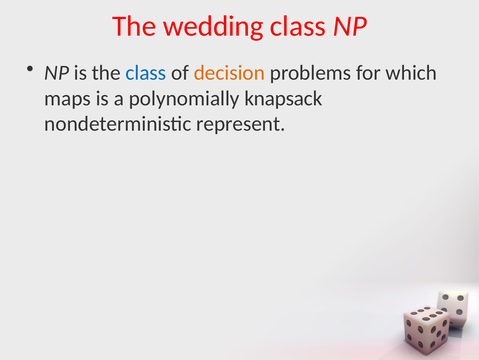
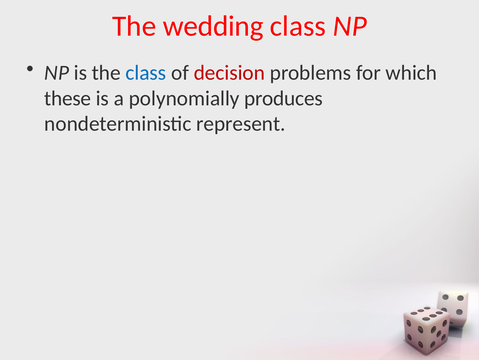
decision colour: orange -> red (229, 73)
maps: maps -> these (68, 98)
knapsack: knapsack -> produces (283, 98)
